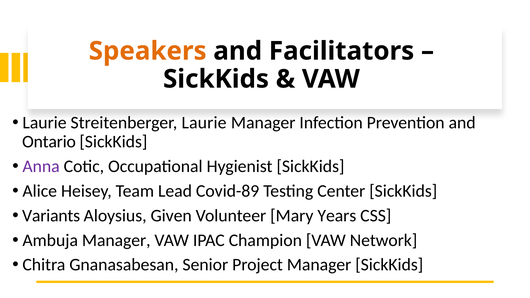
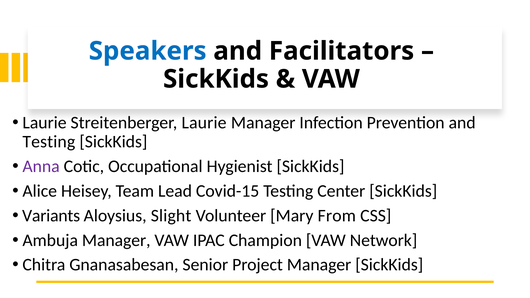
Speakers colour: orange -> blue (148, 51)
Ontario: Ontario -> Testing (49, 142)
Covid-89: Covid-89 -> Covid-15 (228, 191)
Given: Given -> Slight (171, 216)
Years: Years -> From (337, 216)
